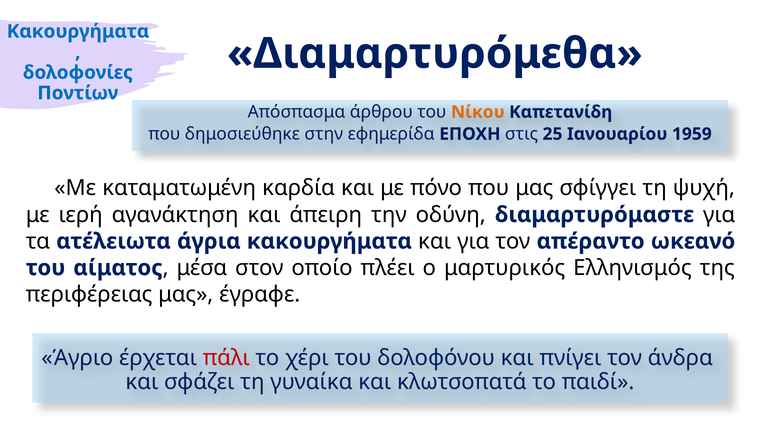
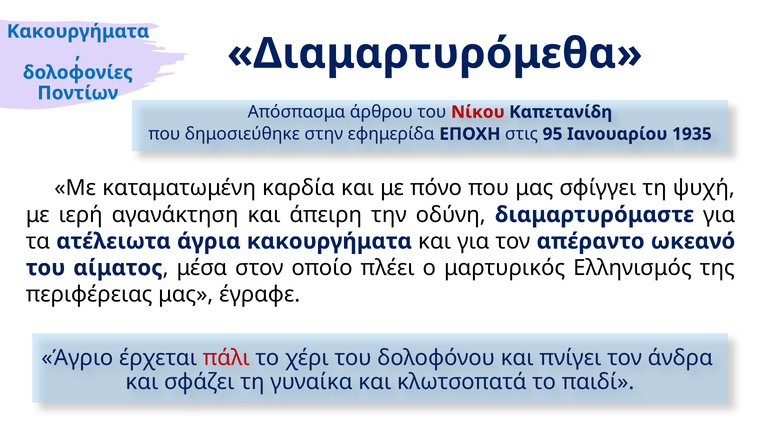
Νίκου colour: orange -> red (478, 112)
25: 25 -> 95 (553, 134)
1959: 1959 -> 1935 (692, 134)
